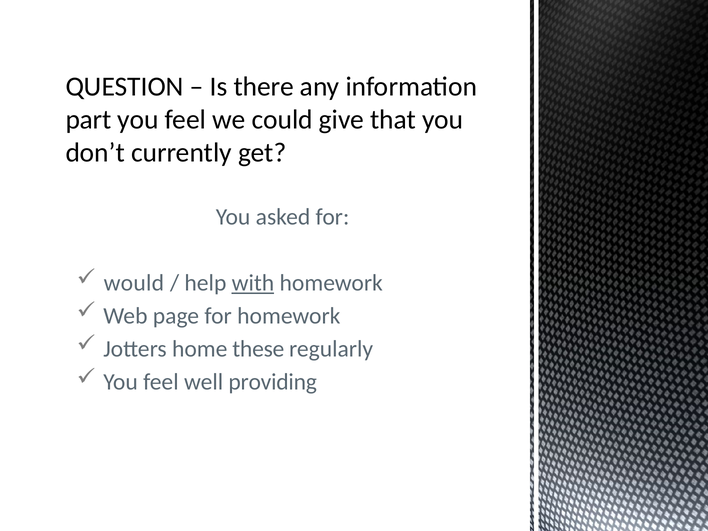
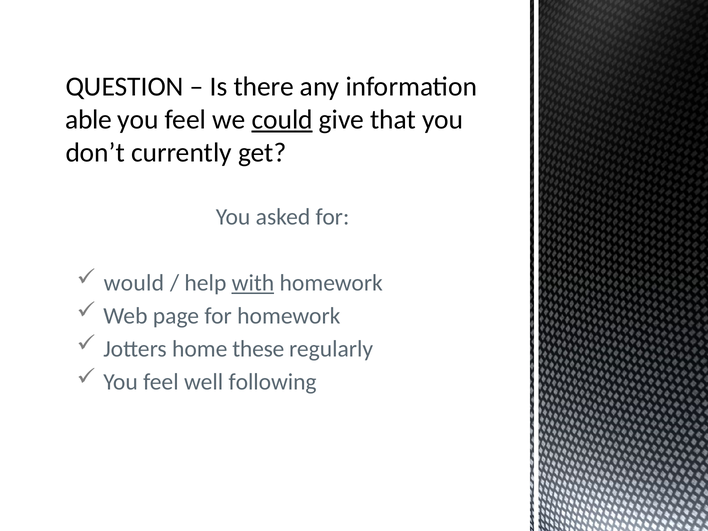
part: part -> able (89, 120)
could underline: none -> present (282, 120)
providing: providing -> following (273, 382)
